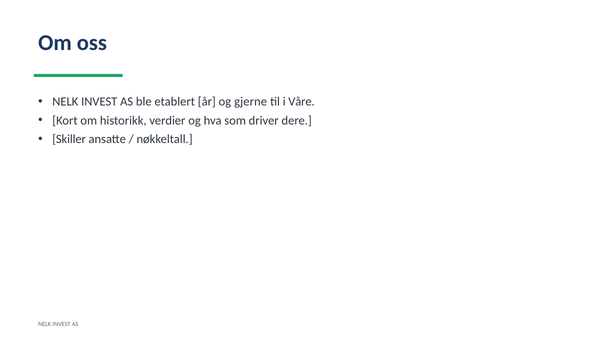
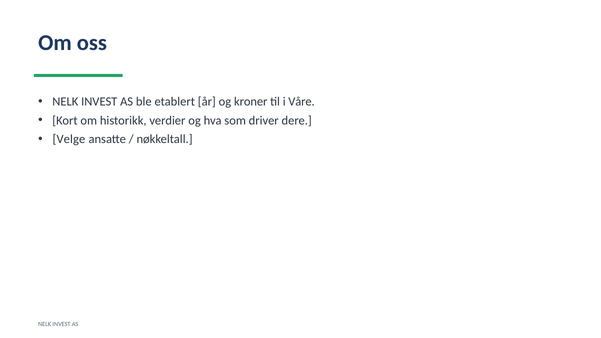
gjerne: gjerne -> kroner (251, 102)
Skiller: Skiller -> Velge (69, 139)
